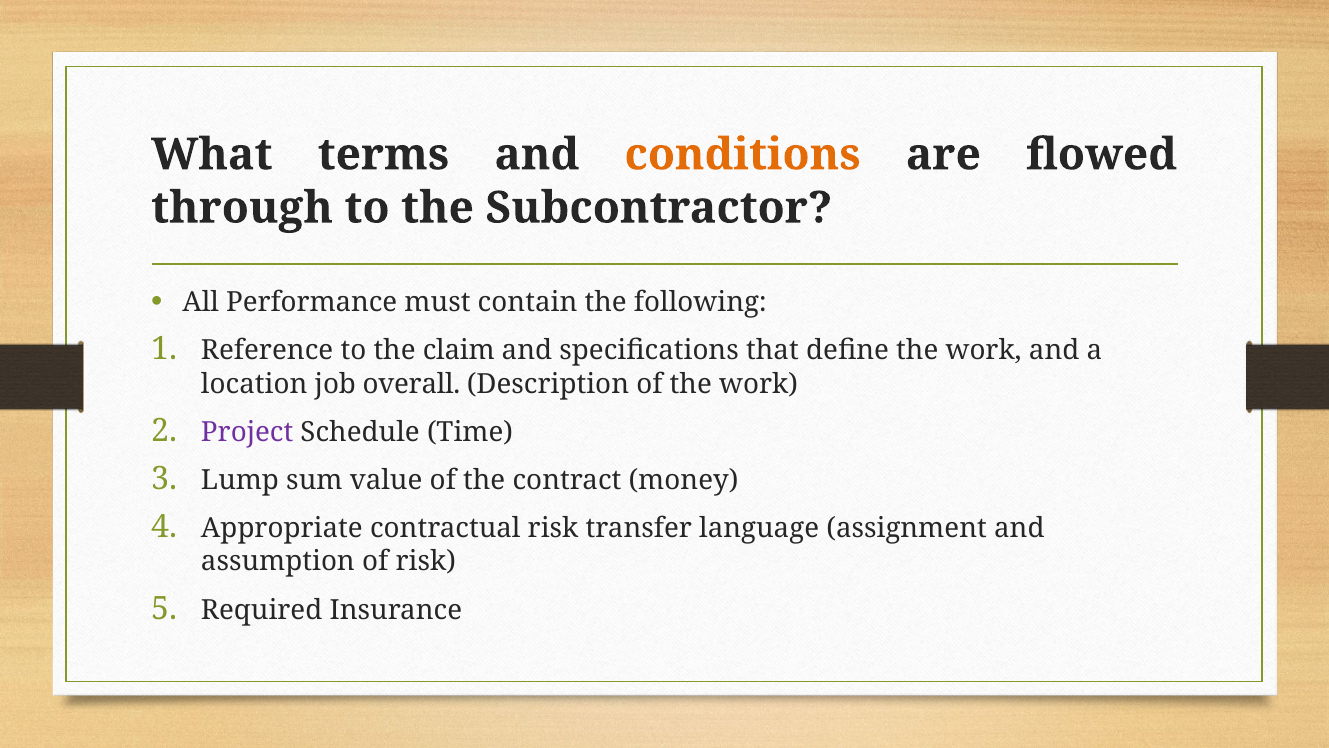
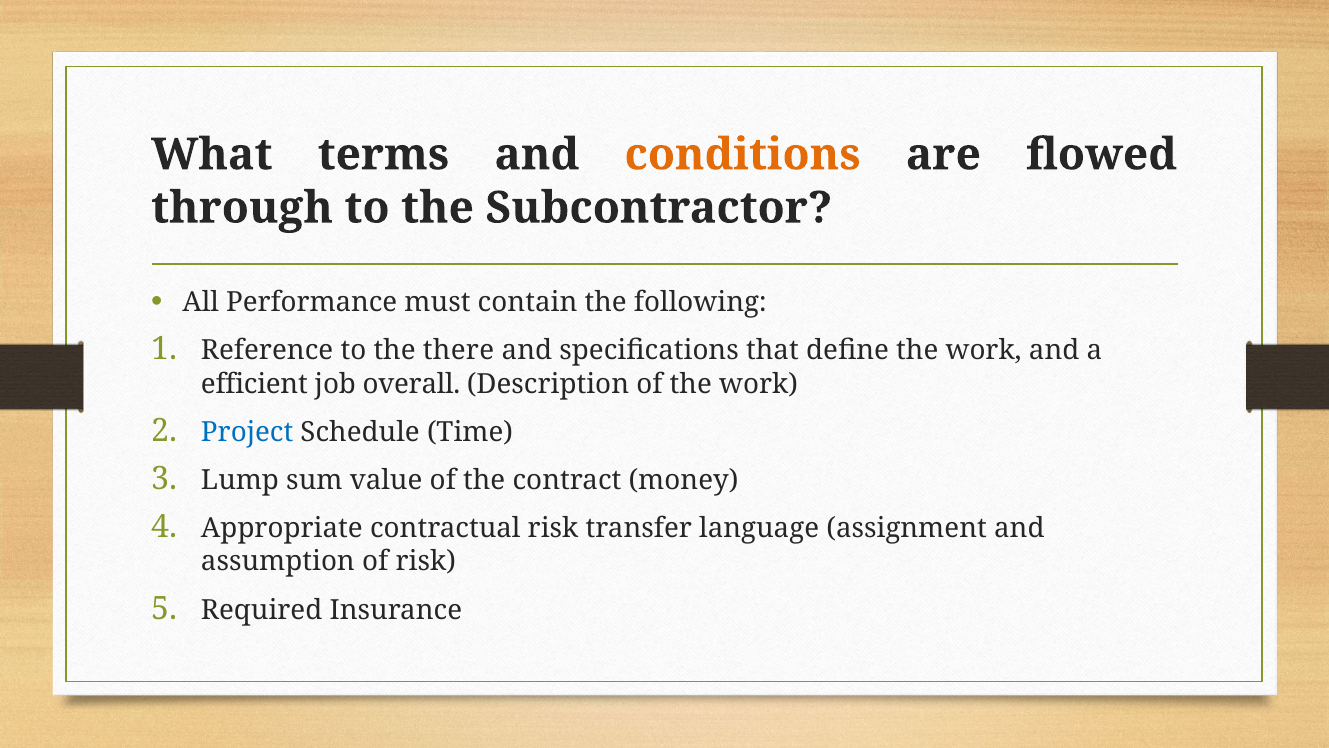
claim: claim -> there (459, 350)
location: location -> efficient (254, 384)
Project colour: purple -> blue (247, 432)
